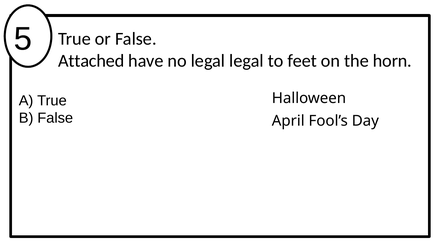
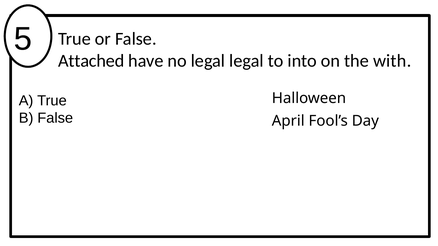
feet: feet -> into (302, 61)
horn: horn -> with (392, 61)
